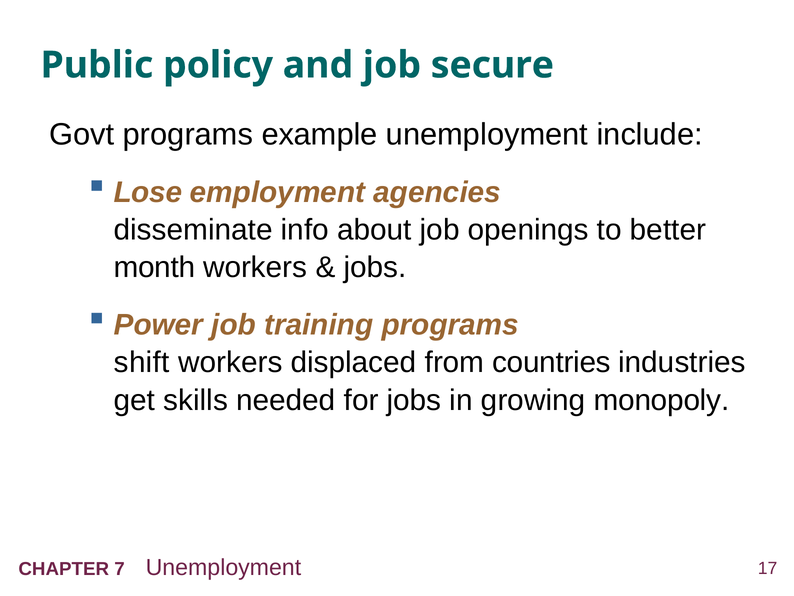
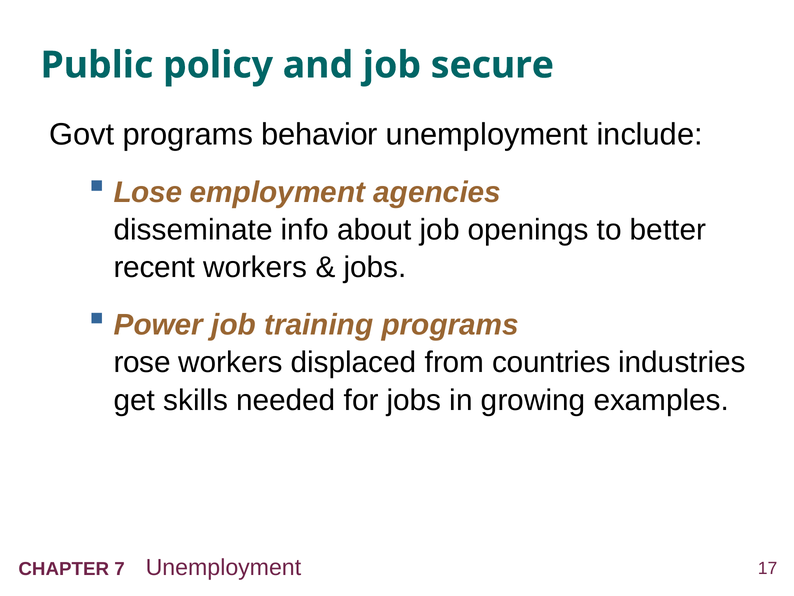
example: example -> behavior (320, 134)
month: month -> recent (154, 267)
shift: shift -> rose (142, 362)
monopoly: monopoly -> examples (661, 400)
